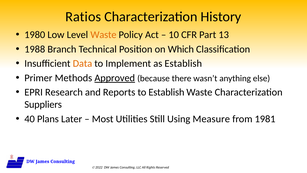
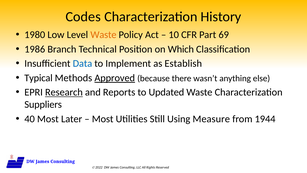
Ratios: Ratios -> Codes (83, 17)
13: 13 -> 69 (224, 35)
1988: 1988 -> 1986 (35, 49)
Data colour: orange -> blue (82, 63)
Primer: Primer -> Typical (38, 78)
Research underline: none -> present (64, 92)
to Establish: Establish -> Updated (166, 92)
40 Plans: Plans -> Most (48, 119)
1981: 1981 -> 1944 (265, 119)
